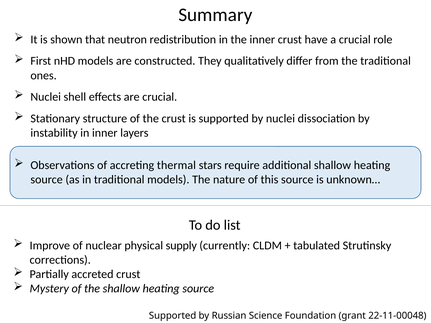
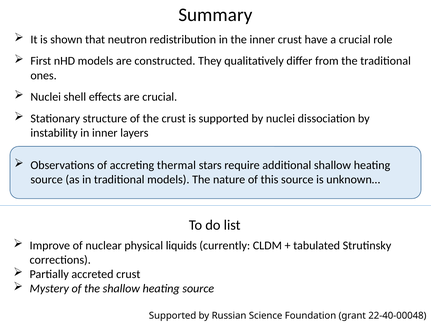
supply: supply -> liquids (181, 246)
22-11-00048: 22-11-00048 -> 22-40-00048 (397, 316)
